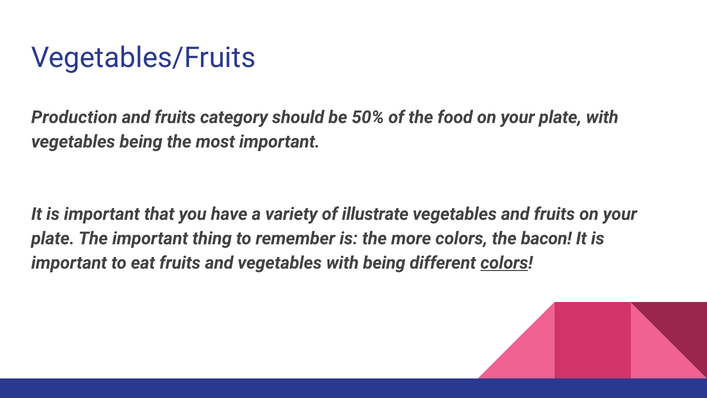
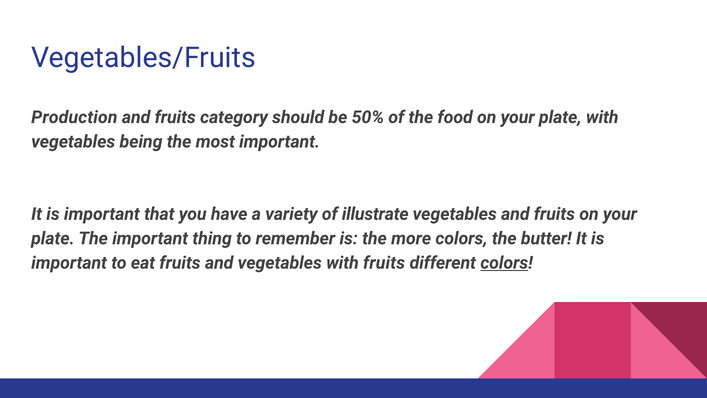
bacon: bacon -> butter (546, 238)
with being: being -> fruits (384, 263)
